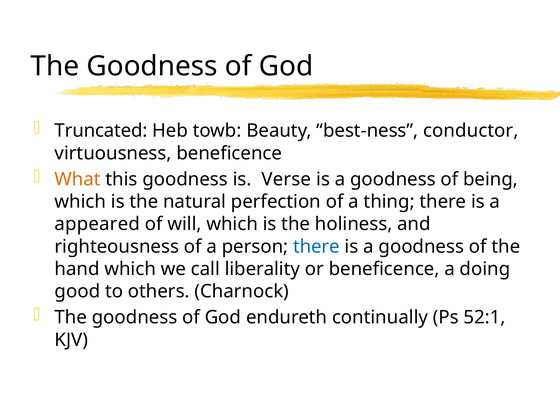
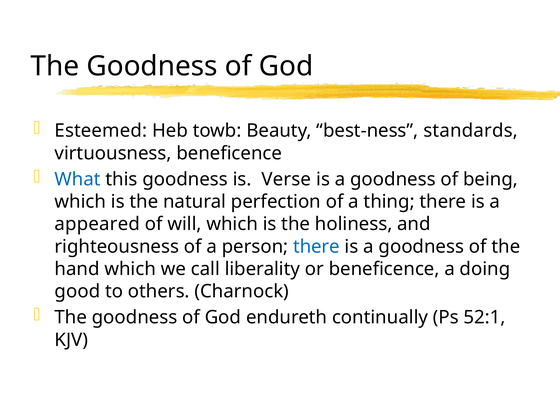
Truncated: Truncated -> Esteemed (101, 131)
conductor: conductor -> standards (471, 131)
What colour: orange -> blue (78, 179)
